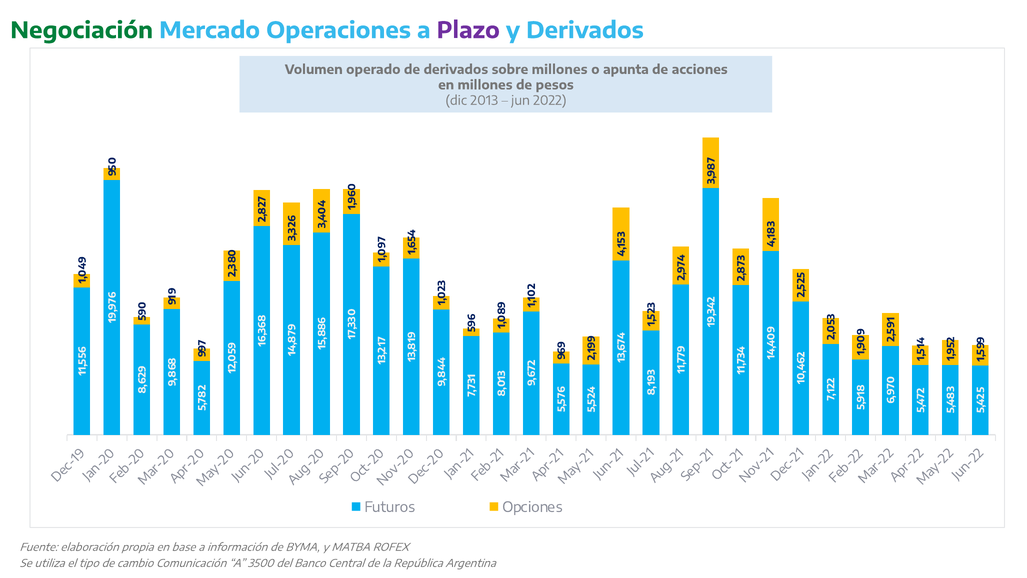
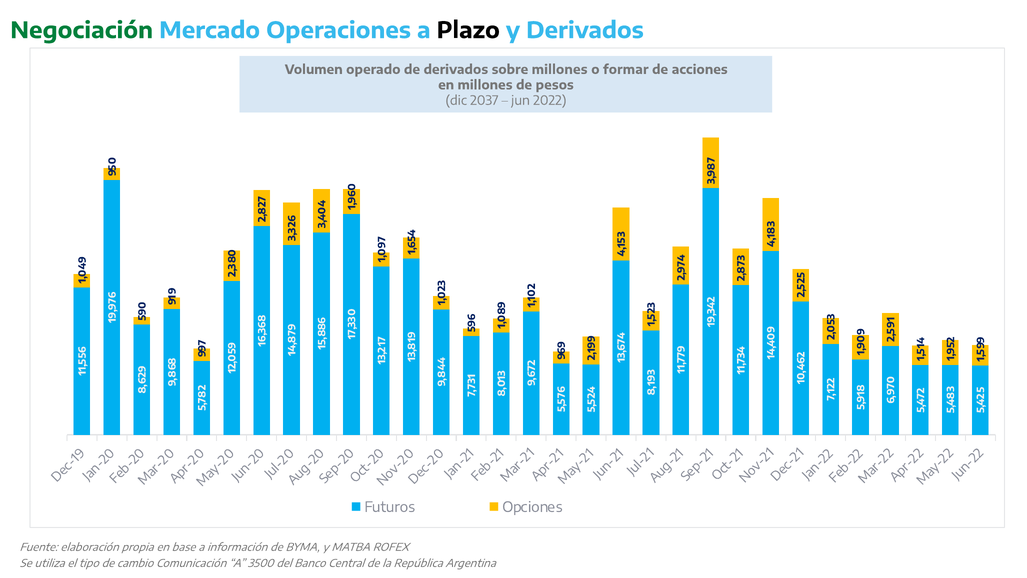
Plazo colour: purple -> black (468, 31)
apunta: apunta -> formar (626, 70)
2013: 2013 -> 2037 (484, 101)
